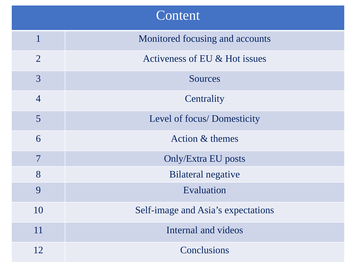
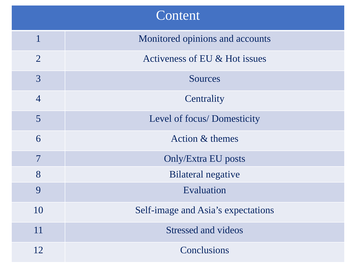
focusing: focusing -> opinions (200, 39)
Internal: Internal -> Stressed (182, 230)
